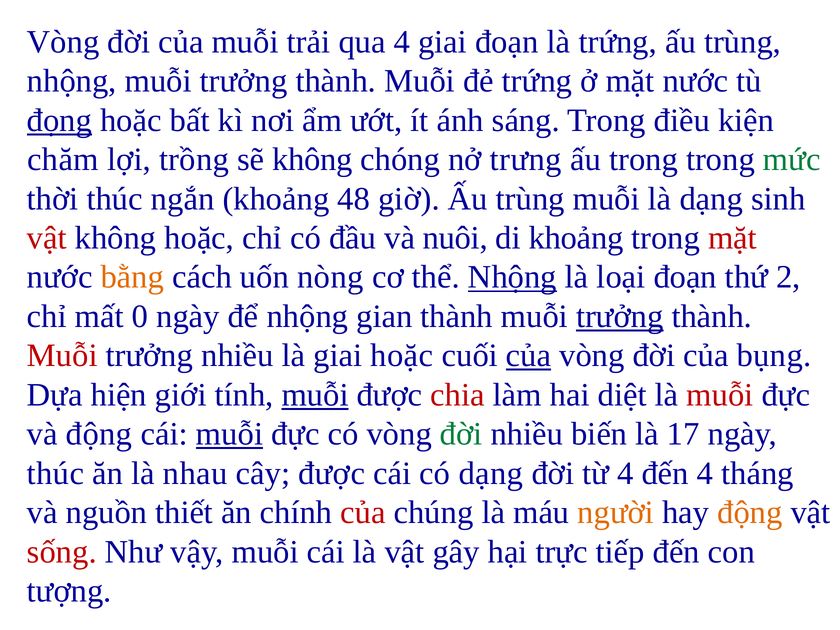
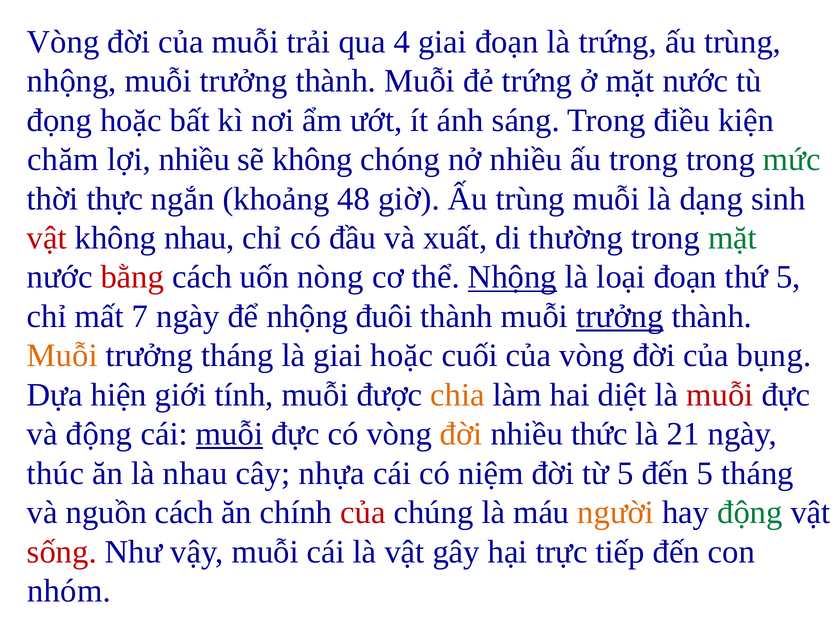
đọng underline: present -> none (60, 120)
lợi trồng: trồng -> nhiều (194, 160)
nở trưng: trưng -> nhiều (526, 160)
thời thúc: thúc -> thực (115, 199)
không hoặc: hoặc -> nhau (199, 238)
nuôi: nuôi -> xuất (455, 238)
di khoảng: khoảng -> thường (576, 238)
mặt colour: red -> green (733, 238)
bằng colour: orange -> red (132, 277)
thứ 2: 2 -> 5 (788, 277)
0: 0 -> 7 (140, 316)
gian: gian -> đuôi (385, 316)
Muỗi colour: red -> orange (62, 356)
trưởng nhiều: nhiều -> tháng (237, 356)
của underline: present -> none (529, 356)
muỗi underline: present -> none (315, 395)
chia colour: red -> orange (458, 395)
đời colour: green -> orange (461, 434)
biến: biến -> thức (599, 434)
17: 17 -> 21 (683, 434)
cây được: được -> nhựa (332, 473)
có dạng: dạng -> niệm (491, 473)
từ 4: 4 -> 5 (625, 473)
đến 4: 4 -> 5 (705, 473)
nguồn thiết: thiết -> cách (184, 513)
động colour: orange -> green (750, 513)
tượng: tượng -> nhóm (69, 591)
